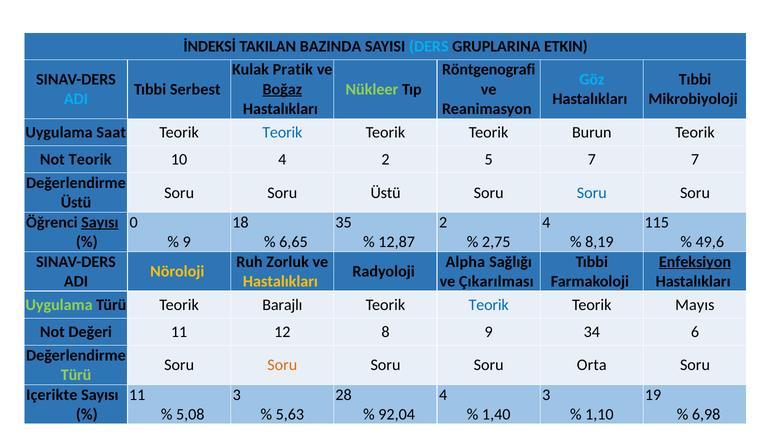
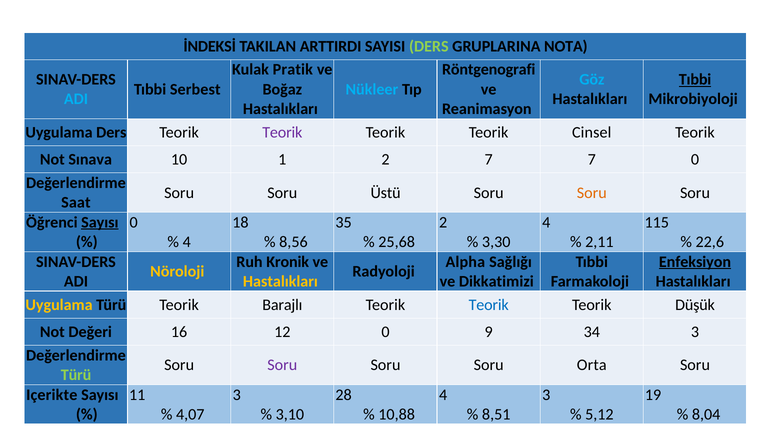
BAZINDA: BAZINDA -> ARTTIRDI (331, 46)
DERS colour: light blue -> light green (429, 46)
ETKIN: ETKIN -> NOTA (566, 46)
Tıbbi underline: none -> present (695, 80)
Boğaz underline: present -> none (282, 89)
Nükleer colour: light green -> light blue (372, 89)
Uygulama Saat: Saat -> Ders (111, 132)
Teorik colour: blue -> purple (282, 132)
Burun: Burun -> Cinsel (592, 132)
Not Teorik: Teorik -> Sınava (90, 160)
10 4: 4 -> 1 (282, 160)
2 5: 5 -> 7 (489, 160)
7 7: 7 -> 0 (695, 160)
Soru colour: blue -> orange (592, 193)
Üstü: Üstü -> Saat (76, 203)
9: 9 -> 4 (187, 242)
6,65: 6,65 -> 8,56 (293, 242)
12,87: 12,87 -> 25,68 (397, 242)
2,75: 2,75 -> 3,30 (496, 242)
8,19: 8,19 -> 2,11 (599, 242)
49,6: 49,6 -> 22,6 (710, 242)
Zorluk: Zorluk -> Kronik (288, 262)
Çıkarılması: Çıkarılması -> Dikkatimizi (496, 282)
Uygulama colour: light green -> yellow (59, 305)
Mayıs: Mayıs -> Düşük (695, 305)
Değeri 11: 11 -> 16 (179, 332)
12 8: 8 -> 0 (385, 332)
34 6: 6 -> 3 (695, 332)
Soru colour: orange -> purple (282, 365)
5,08: 5,08 -> 4,07 (190, 415)
5,63: 5,63 -> 3,10 (290, 415)
92,04: 92,04 -> 10,88 (397, 415)
1,40: 1,40 -> 8,51 (496, 415)
1,10: 1,10 -> 5,12 (599, 415)
6,98: 6,98 -> 8,04 (706, 415)
